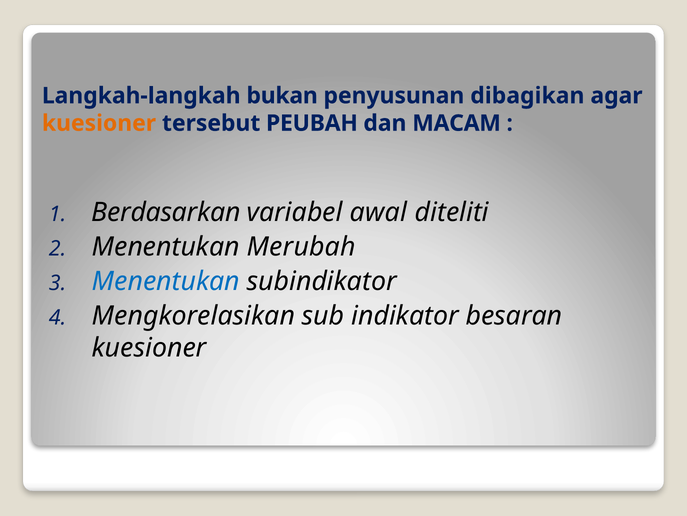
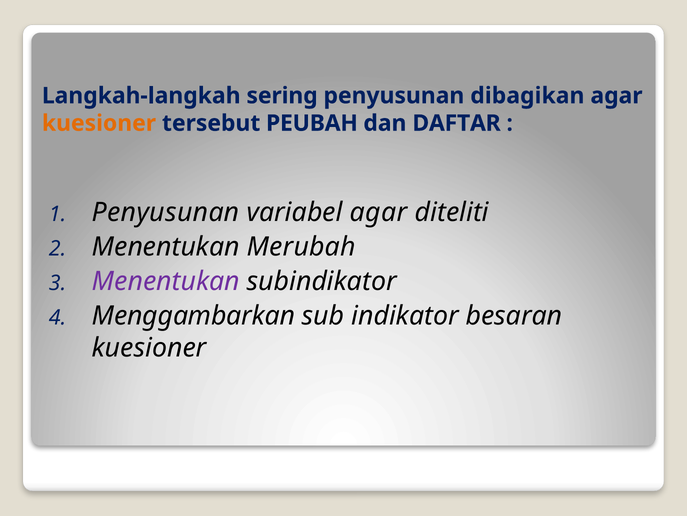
bukan: bukan -> sering (282, 96)
MACAM: MACAM -> DAFTAR (457, 123)
Berdasarkan: Berdasarkan -> Penyusunan (166, 212)
variabel awal: awal -> agar (379, 212)
Menentukan colour: blue -> purple (166, 281)
Mengkorelasikan: Mengkorelasikan -> Menggambarkan (194, 315)
